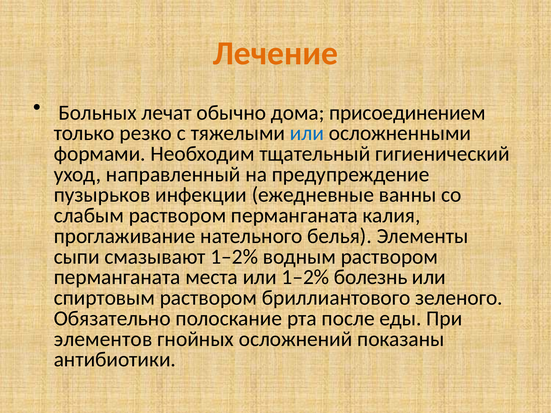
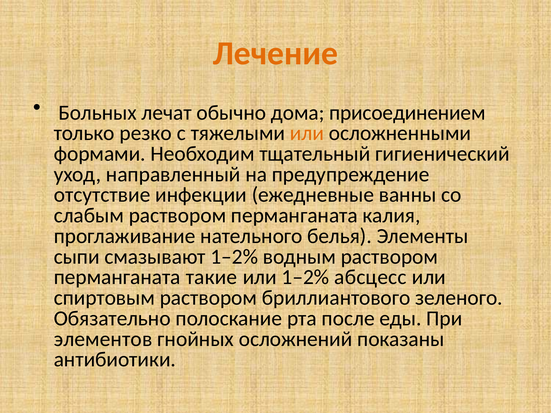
или colour: blue -> orange (307, 133)
пузырьков: пузырьков -> отсутствие (102, 195)
места: места -> такие (212, 277)
болезнь: болезнь -> абсцесс (370, 277)
